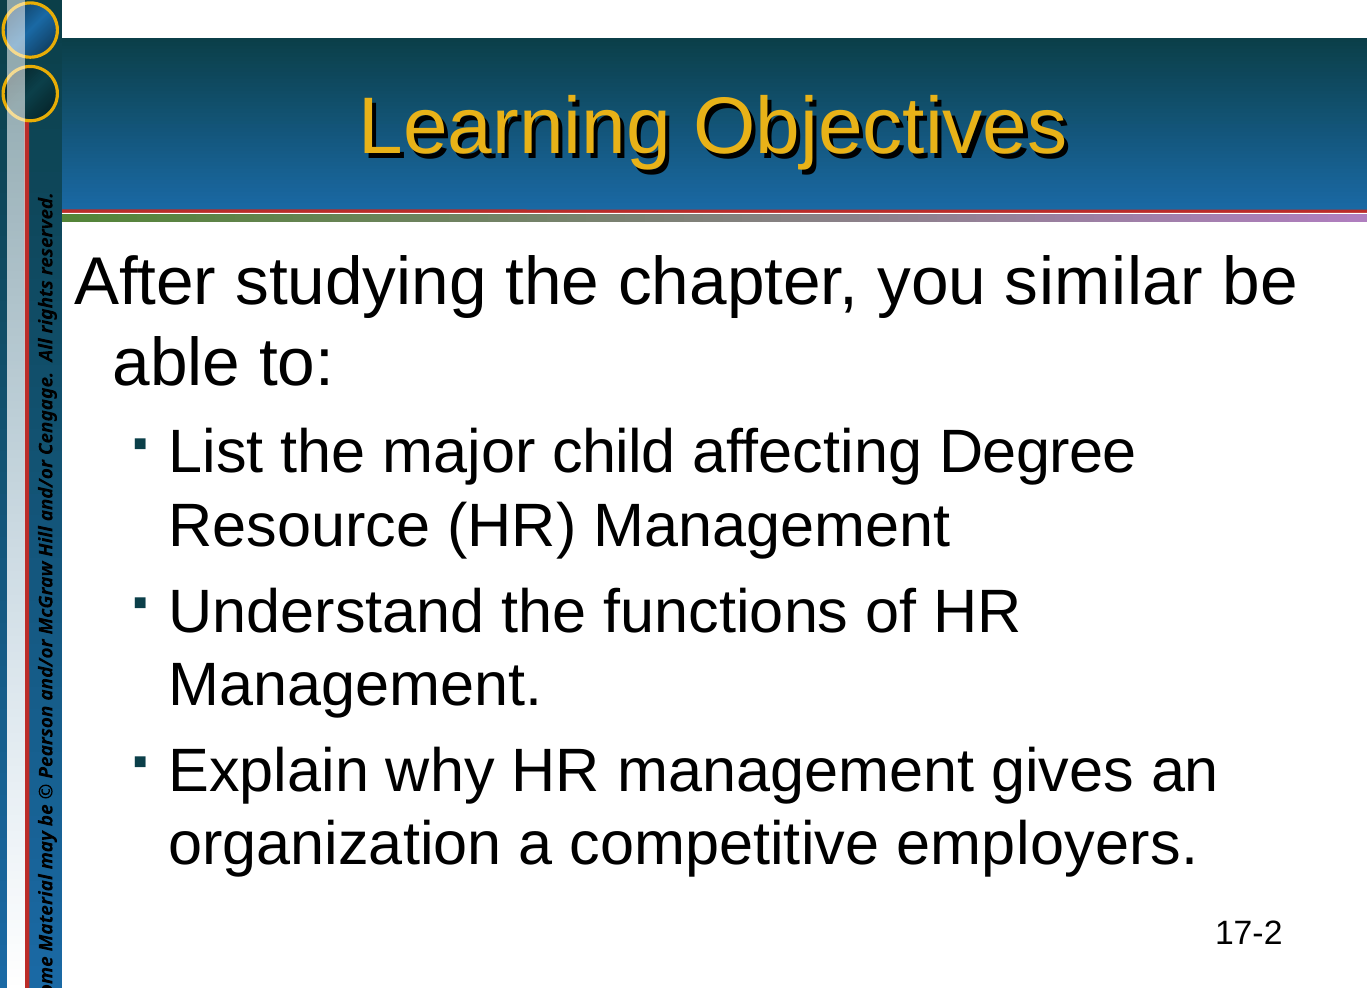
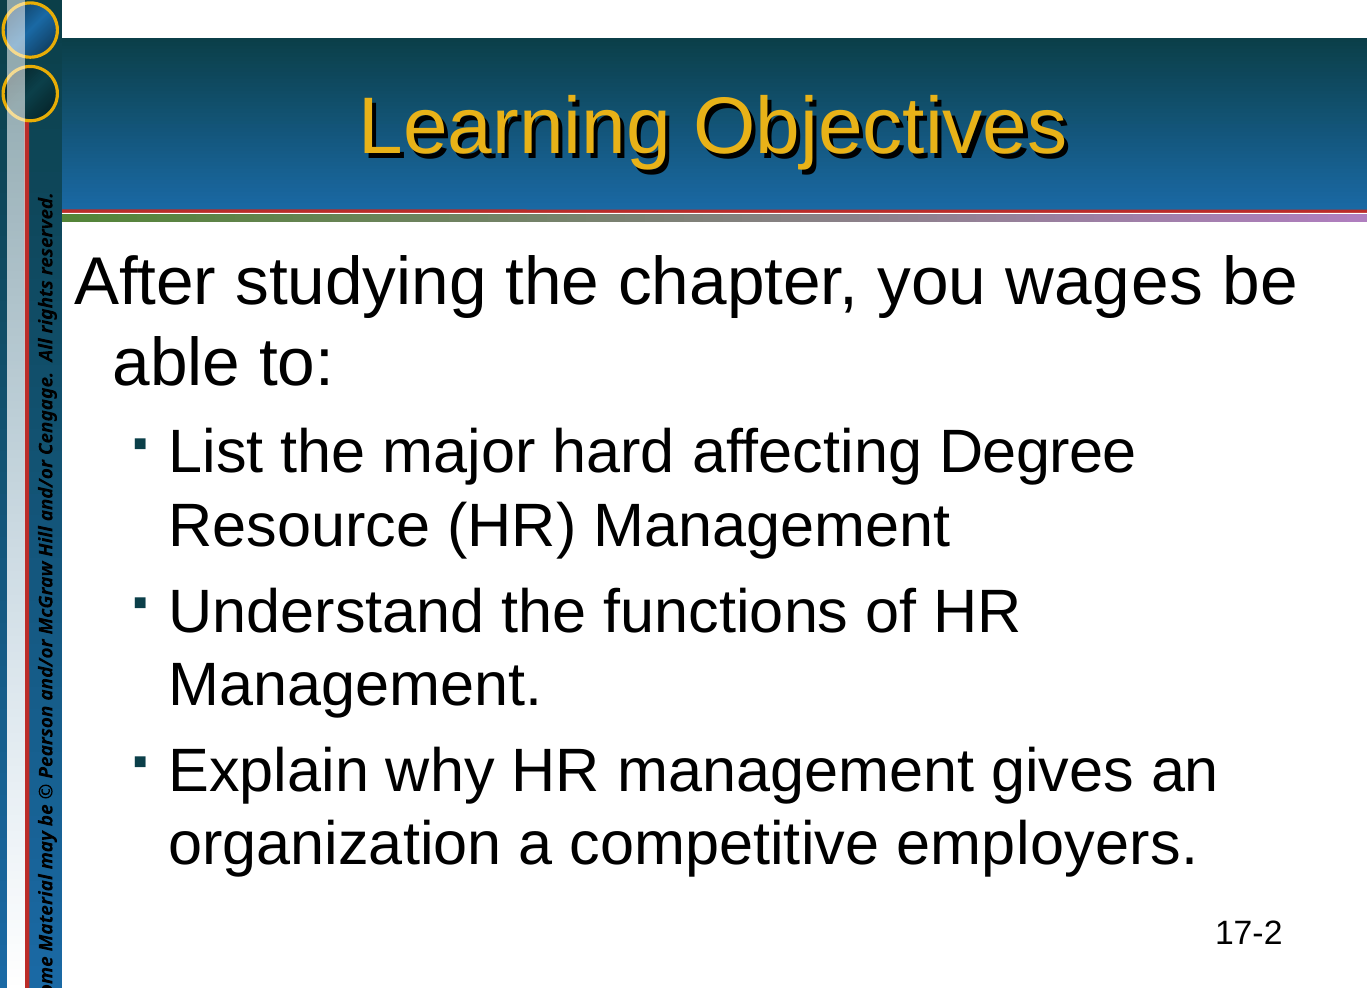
similar: similar -> wages (1104, 282)
child: child -> hard (614, 452)
